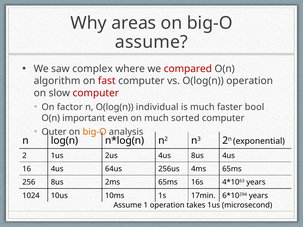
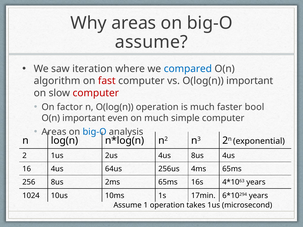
complex: complex -> iteration (92, 69)
compared colour: red -> blue (188, 69)
O(log(n operation: operation -> important (250, 81)
O(log(n individual: individual -> operation (157, 107)
sorted: sorted -> simple (185, 118)
Outer: Outer -> Areas (54, 132)
big-O colour: orange -> blue (95, 132)
